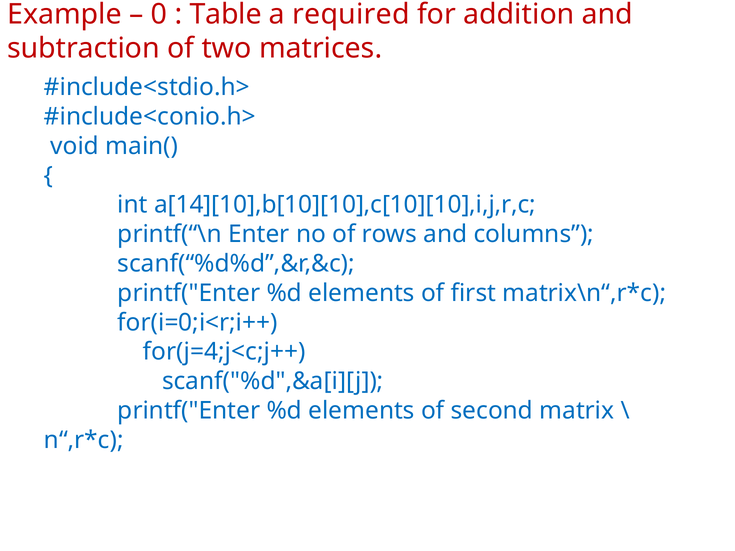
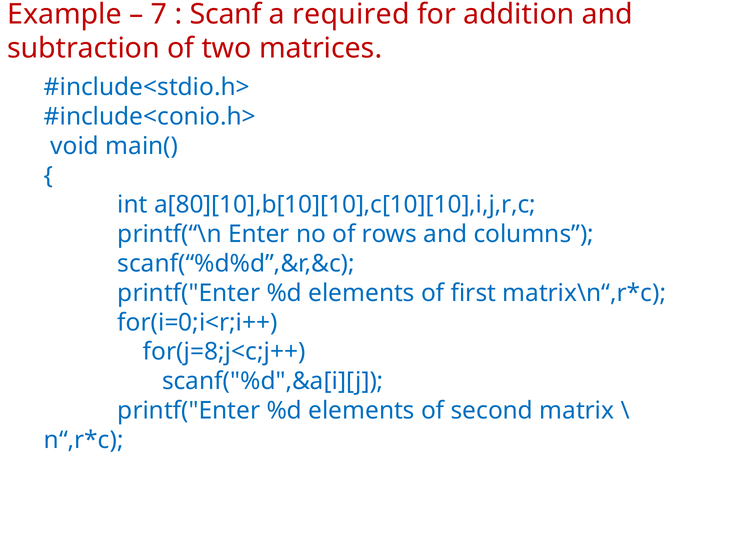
0: 0 -> 7 (159, 14)
Table: Table -> Scanf (226, 14)
a[14][10],b[10][10],c[10][10],i,j,r,c: a[14][10],b[10][10],c[10][10],i,j,r,c -> a[80][10],b[10][10],c[10][10],i,j,r,c (345, 205)
for(j=4;j<c;j++: for(j=4;j<c;j++ -> for(j=8;j<c;j++ (224, 352)
